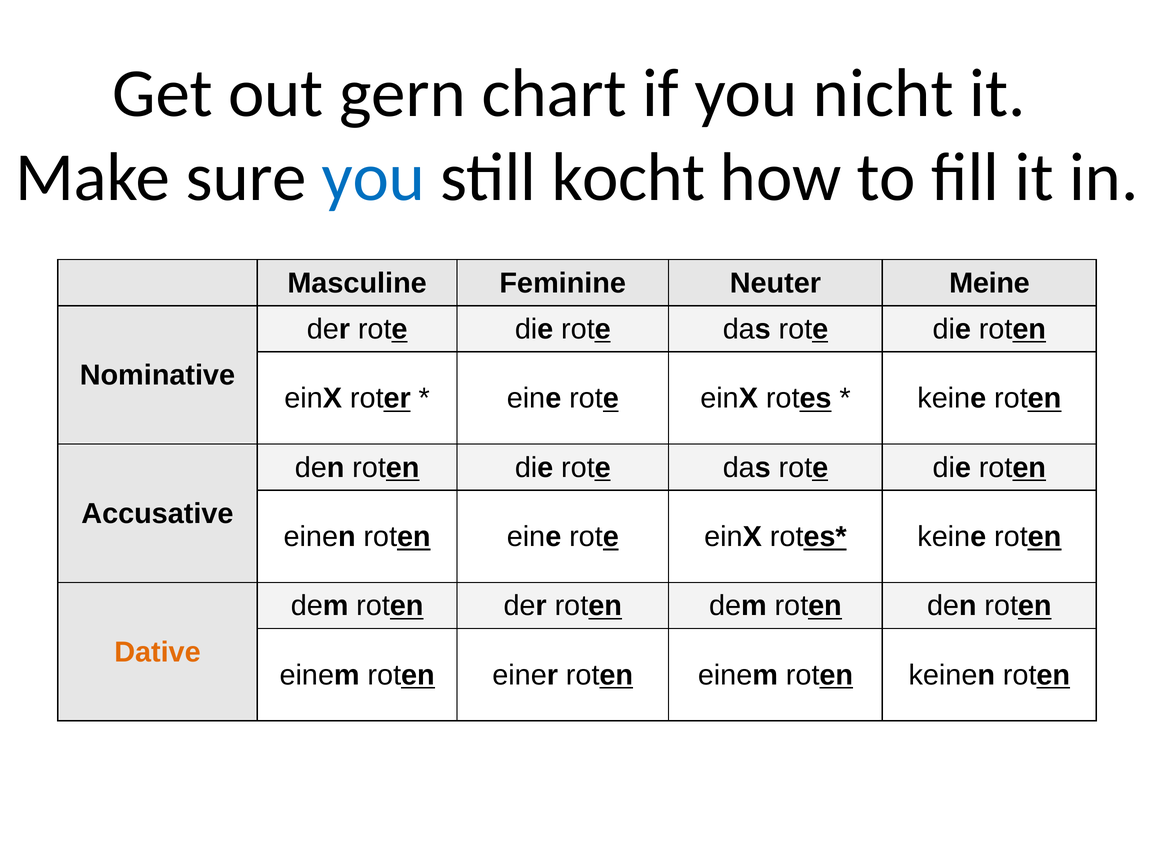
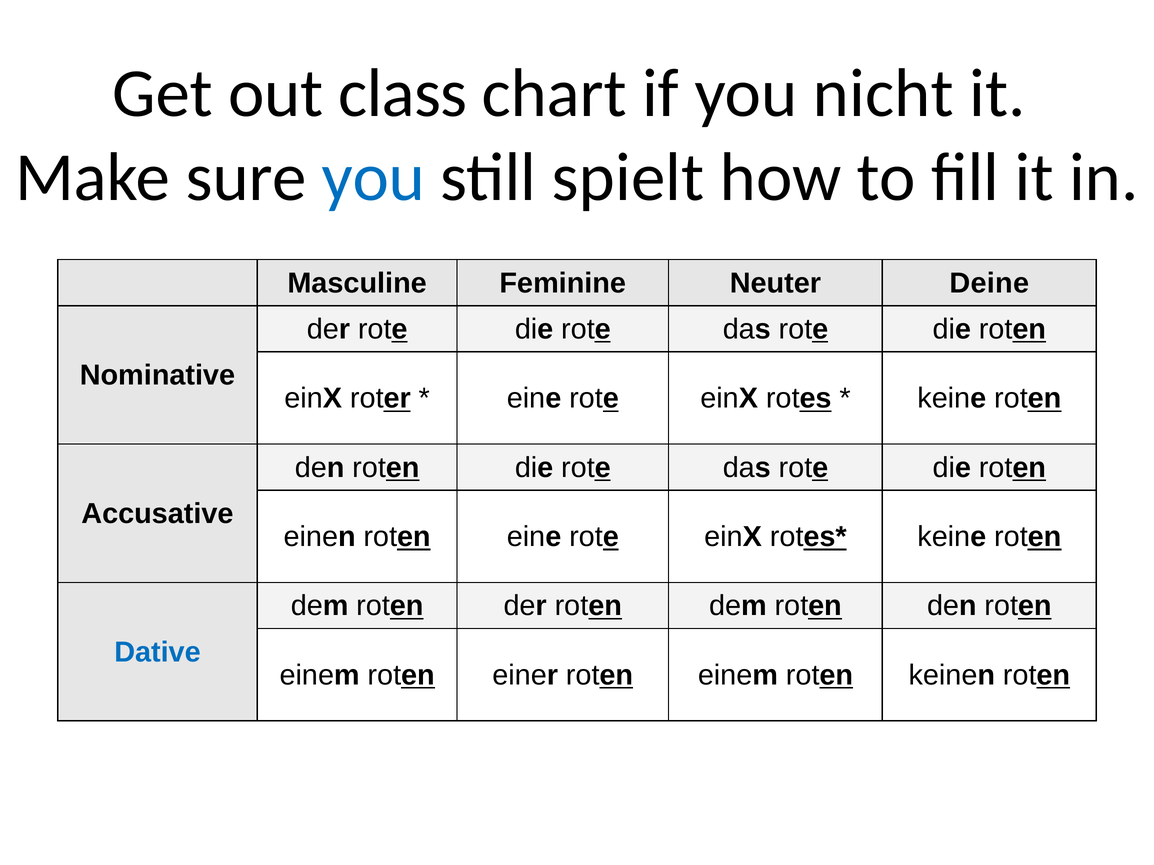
gern: gern -> class (403, 93)
kocht: kocht -> spielt (628, 177)
Meine: Meine -> Deine (989, 283)
Dative colour: orange -> blue (157, 652)
